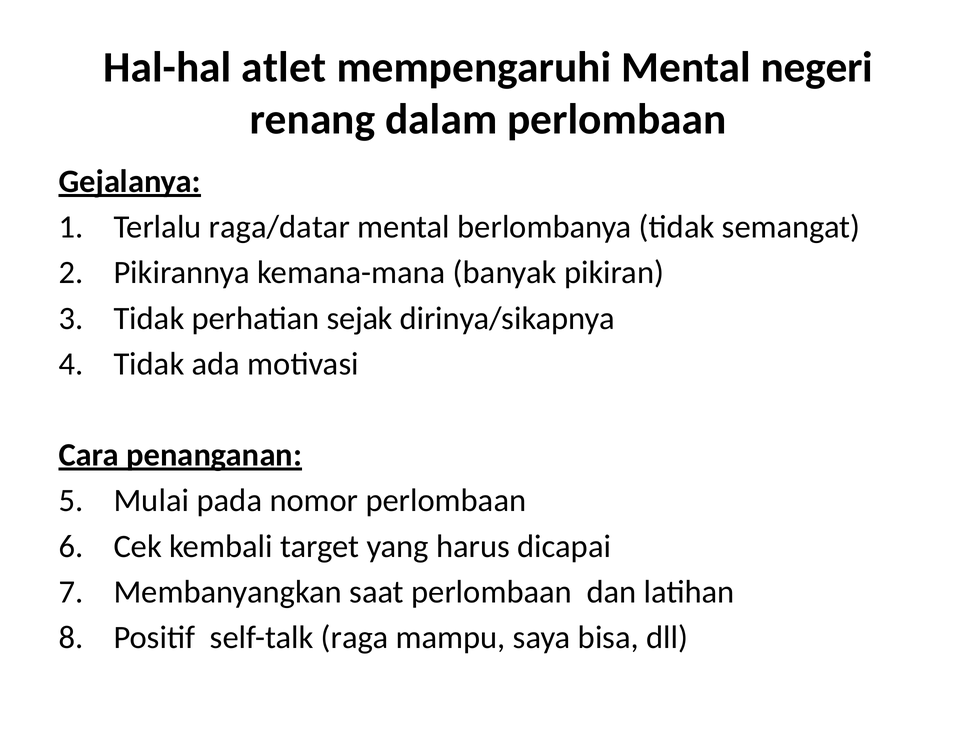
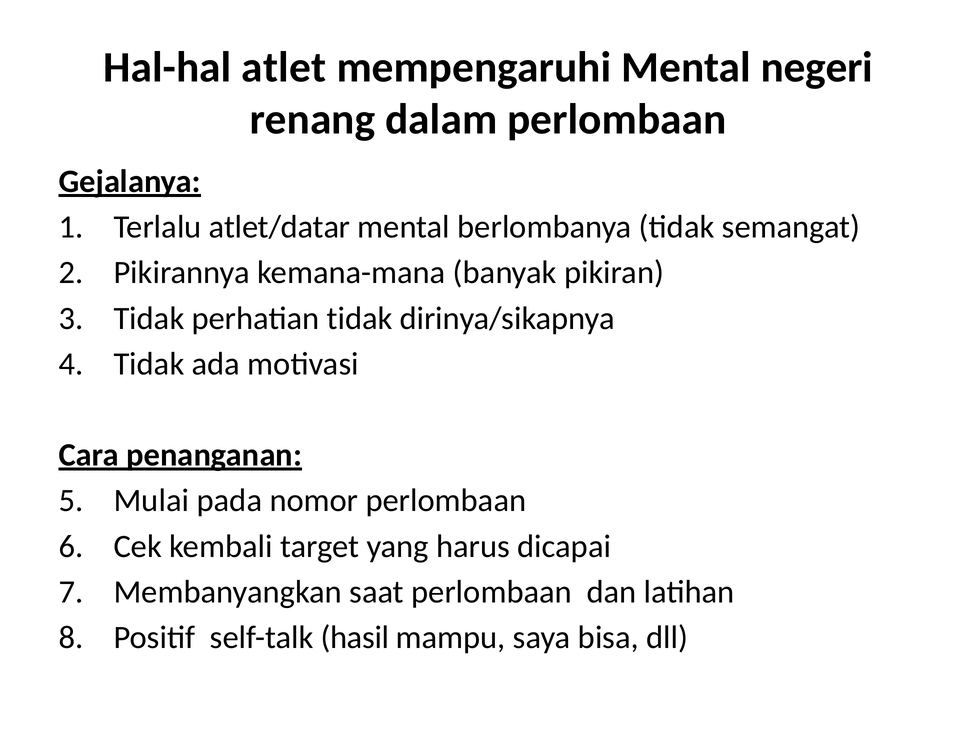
raga/datar: raga/datar -> atlet/datar (280, 227)
perhatian sejak: sejak -> tidak (360, 318)
raga: raga -> hasil (355, 637)
